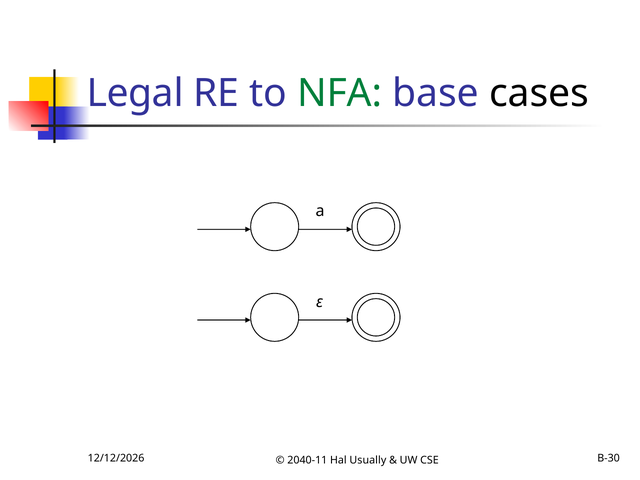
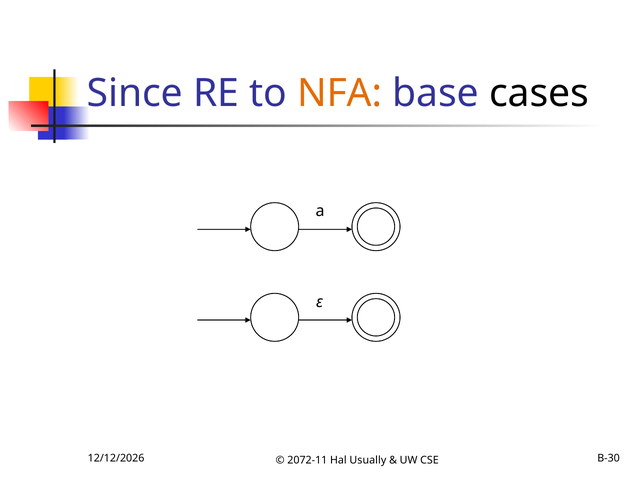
Legal: Legal -> Since (135, 93)
NFA colour: green -> orange (340, 93)
2040-11: 2040-11 -> 2072-11 (307, 460)
